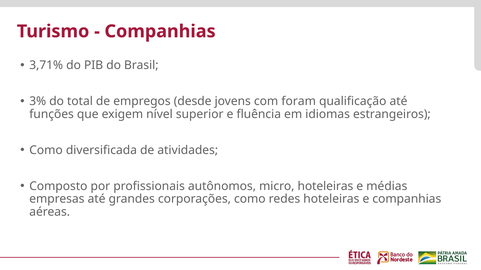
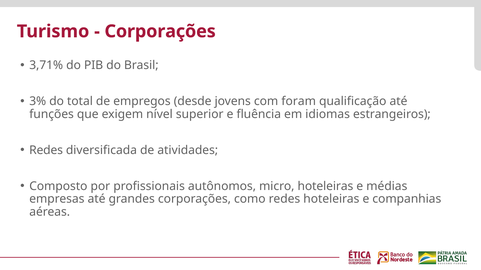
Companhias: Companhias -> Corporações (160, 31)
Como: Como -> Redes (46, 150)
